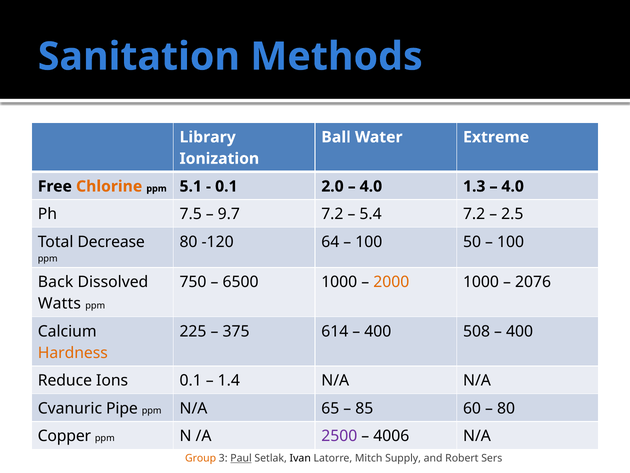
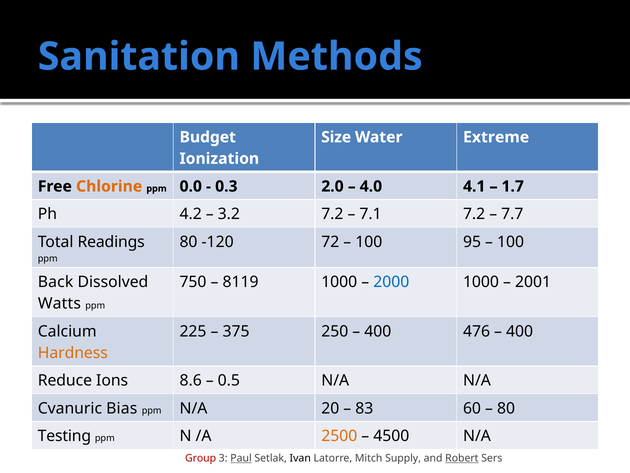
Library: Library -> Budget (208, 137)
Ball: Ball -> Size (336, 137)
5.1: 5.1 -> 0.0 (191, 186)
0.1: 0.1 -> 0.3 (226, 186)
1.3: 1.3 -> 4.1 (474, 186)
4.0: 4.0 -> 1.7 (513, 186)
7.5: 7.5 -> 4.2 (191, 214)
9.7: 9.7 -> 3.2 (229, 214)
5.4: 5.4 -> 7.1 (371, 214)
2.5: 2.5 -> 7.7 (512, 214)
Decrease: Decrease -> Readings (111, 242)
64: 64 -> 72 (330, 242)
50: 50 -> 95 (472, 242)
6500: 6500 -> 8119 (241, 282)
2000 colour: orange -> blue (391, 282)
2076: 2076 -> 2001 (533, 282)
614: 614 -> 250 (335, 331)
508: 508 -> 476 (477, 331)
Ions 0.1: 0.1 -> 8.6 (191, 380)
1.4: 1.4 -> 0.5 (229, 380)
Pipe: Pipe -> Bias (122, 408)
65: 65 -> 20 (330, 408)
85: 85 -> 83 (364, 408)
Copper: Copper -> Testing (64, 436)
2500 colour: purple -> orange (339, 436)
4006: 4006 -> 4500 (391, 436)
Group colour: orange -> red (201, 458)
Robert underline: none -> present (462, 458)
